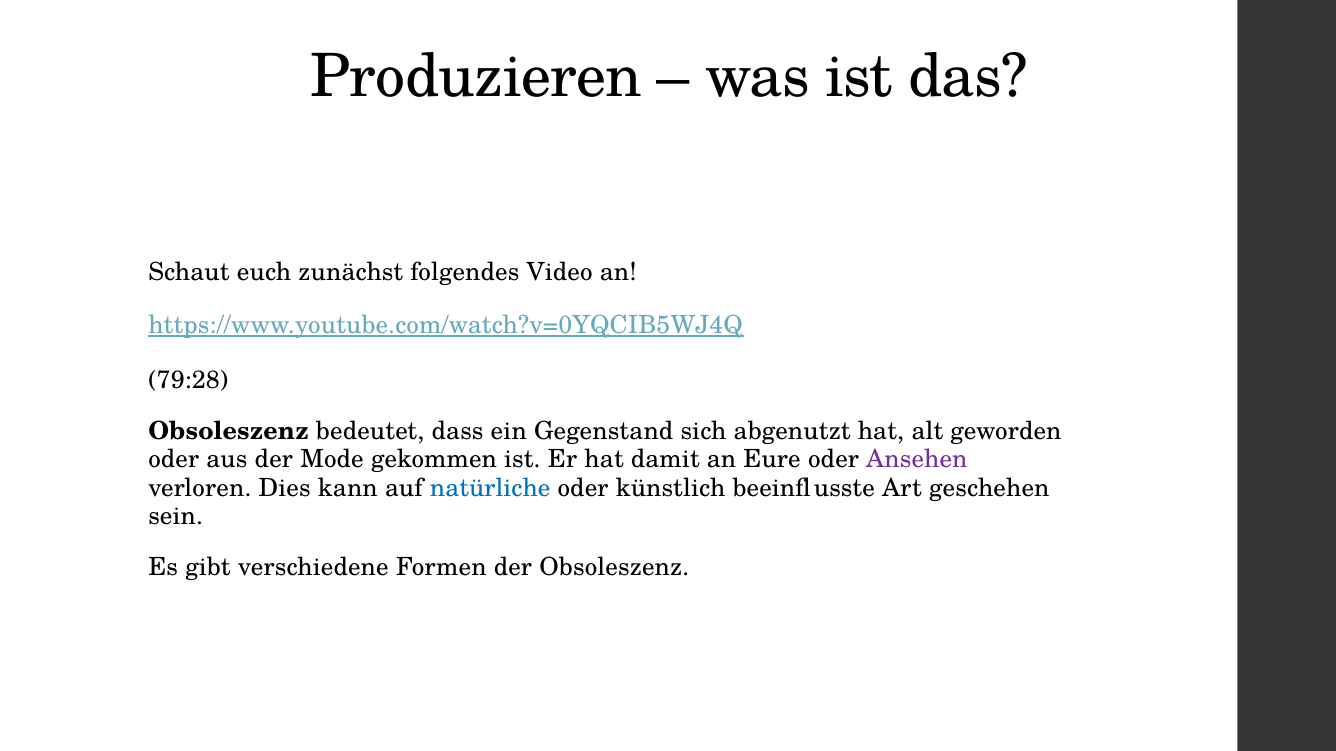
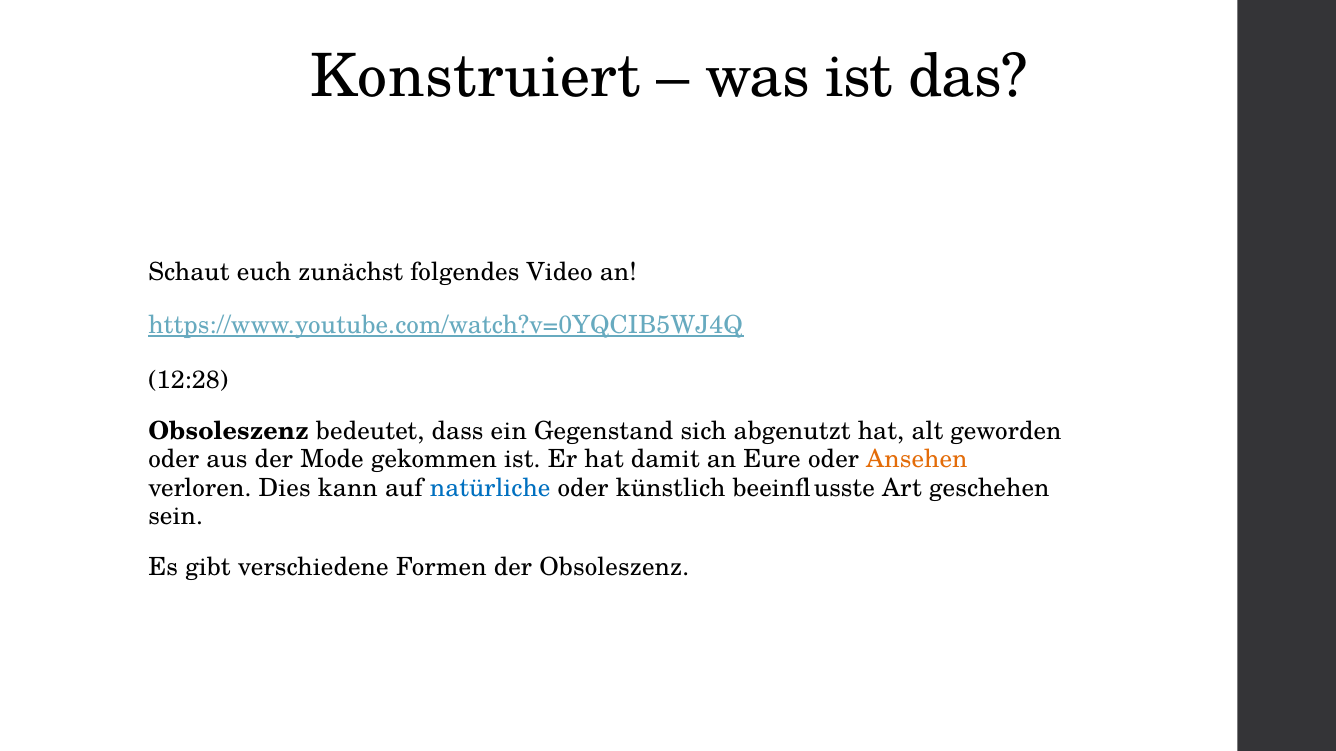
Produzieren: Produzieren -> Konstruiert (476, 77)
79:28: 79:28 -> 12:28 (188, 380)
Ansehen colour: purple -> orange (917, 460)
